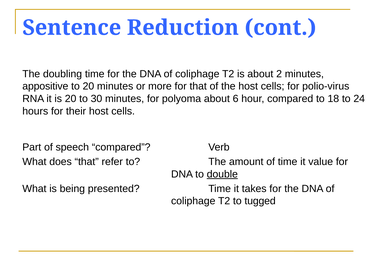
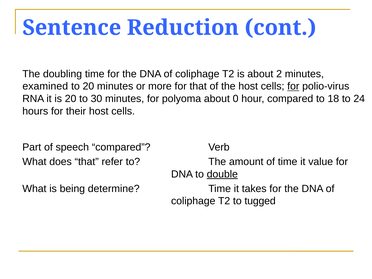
appositive: appositive -> examined (45, 86)
for underline: none -> present (293, 86)
6: 6 -> 0 (236, 99)
presented: presented -> determine (114, 189)
